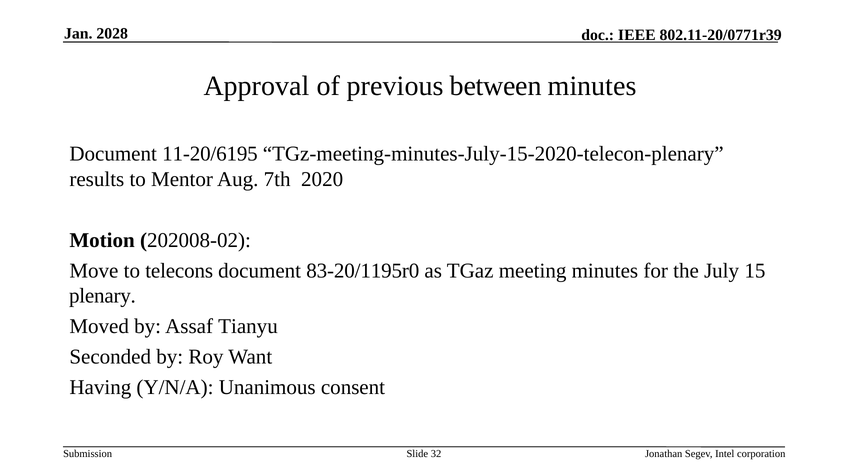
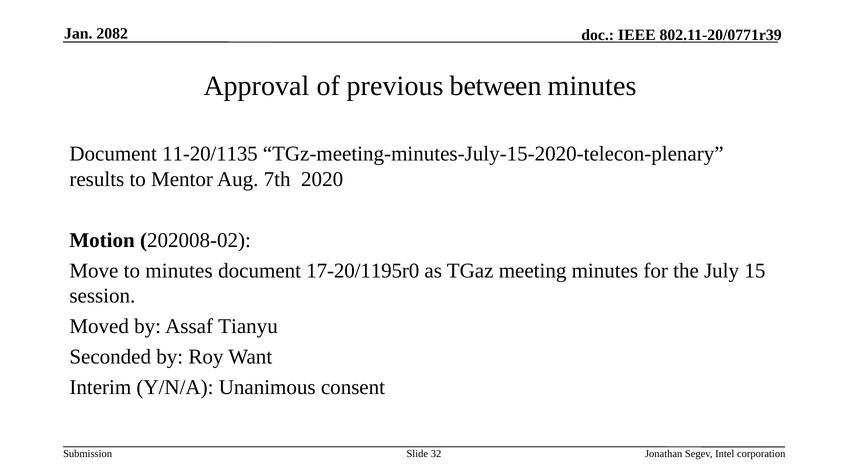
2028: 2028 -> 2082 (112, 33)
11-20/6195: 11-20/6195 -> 11-20/1135 (210, 154)
to telecons: telecons -> minutes (179, 271)
83-20/1195r0: 83-20/1195r0 -> 17-20/1195r0 (363, 271)
plenary: plenary -> session (102, 296)
Having: Having -> Interim (100, 387)
